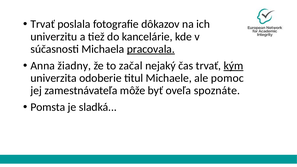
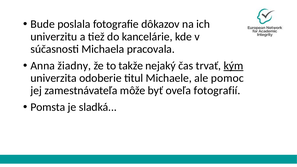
Trvať: Trvať -> Bude (43, 24)
pracovala underline: present -> none (151, 49)
začal: začal -> takže (131, 66)
spoznáte: spoznáte -> fotografií (217, 91)
